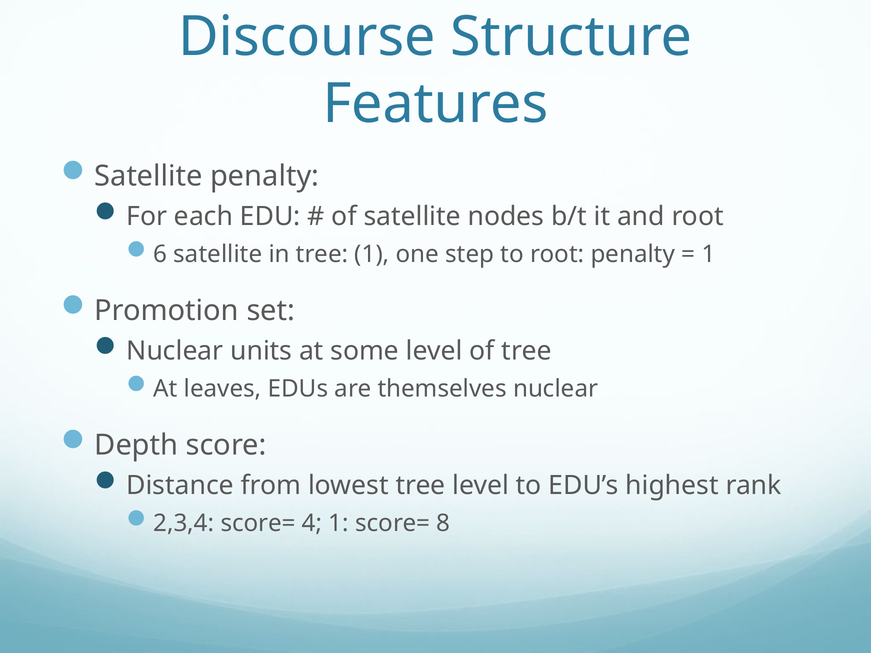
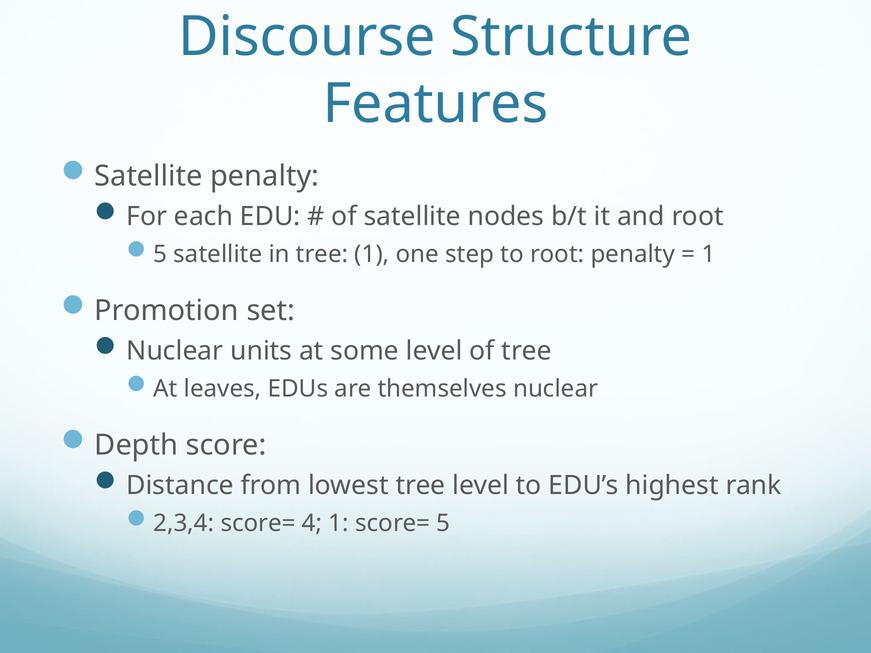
6: 6 -> 5 (160, 254)
score= 8: 8 -> 5 (443, 523)
